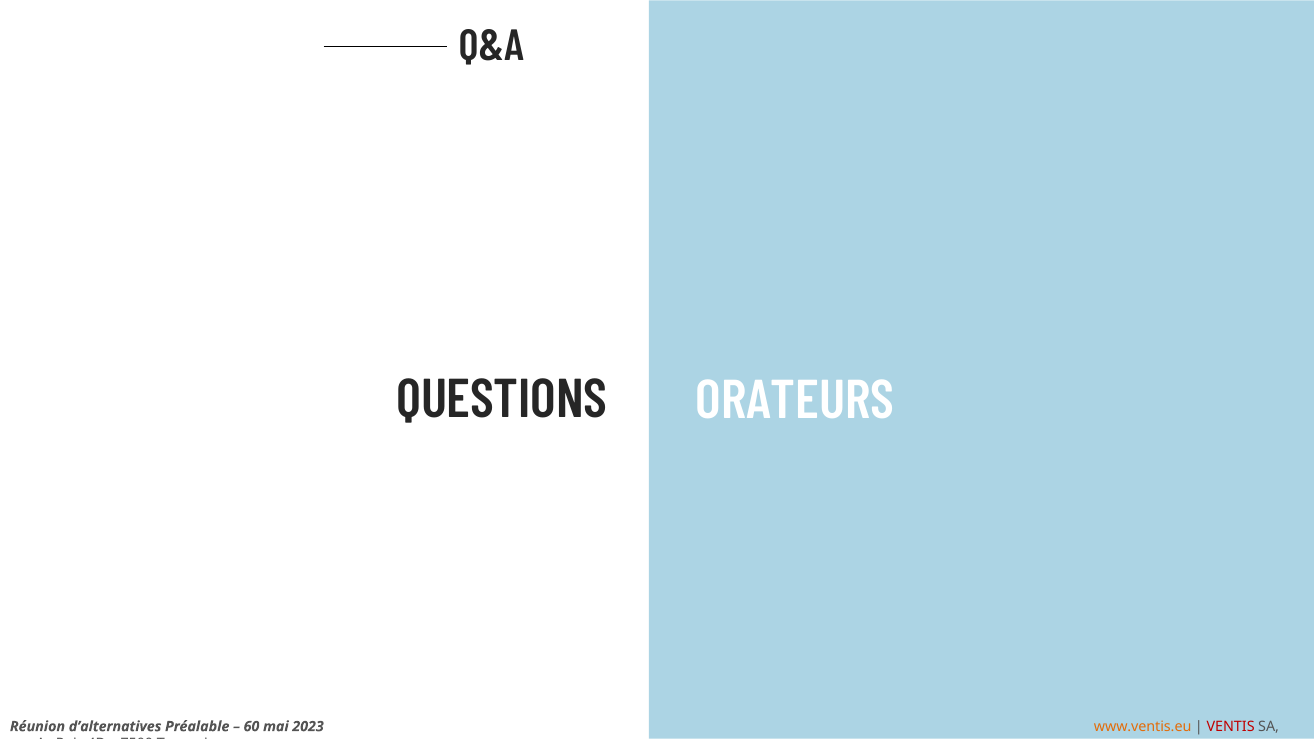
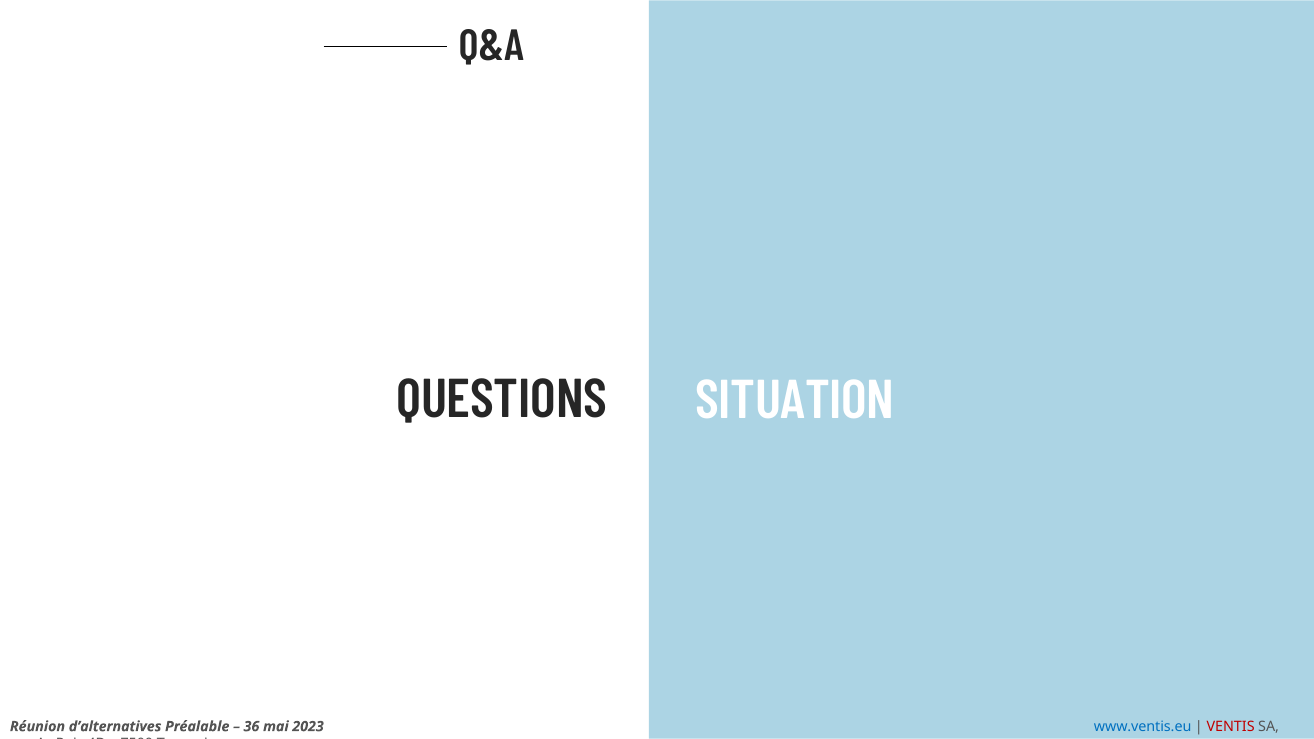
ORATEURS: ORATEURS -> SITUATION (795, 400)
60: 60 -> 36 (251, 727)
www.ventis.eu colour: orange -> blue (1143, 727)
